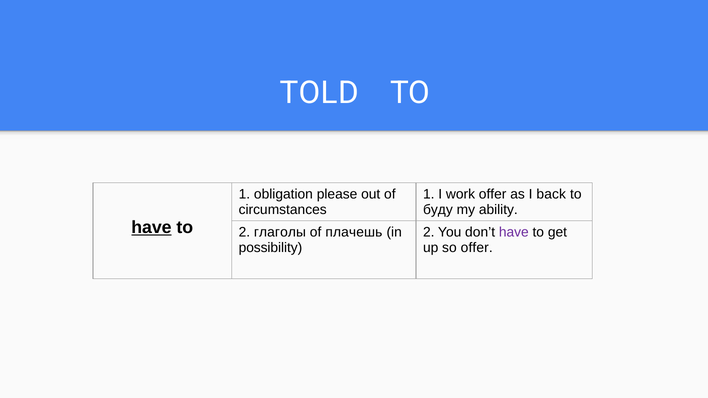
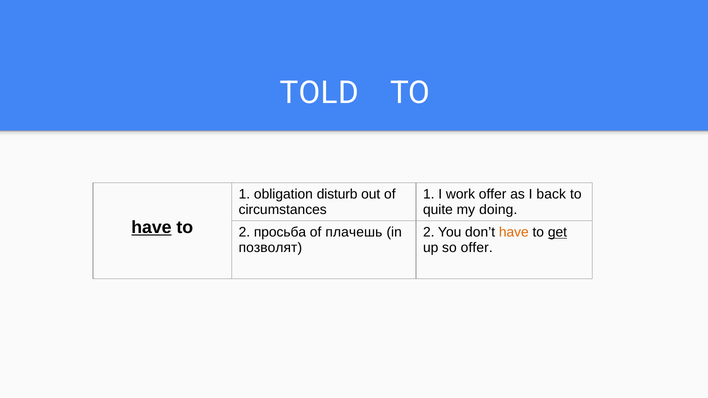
please: please -> disturb (337, 194)
буду: буду -> quite (438, 210)
ability: ability -> doing (498, 210)
глаголы: глаголы -> просьба (280, 232)
have colour: purple -> orange (514, 232)
get underline: none -> present (557, 232)
possibility: possibility -> позволят (270, 248)
